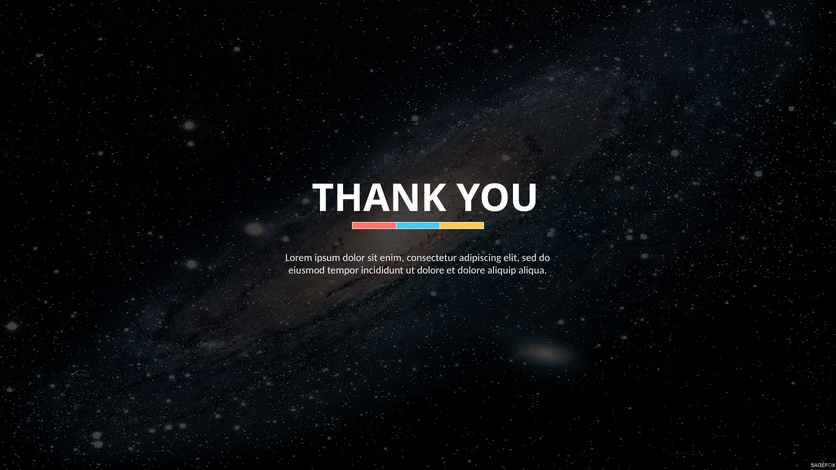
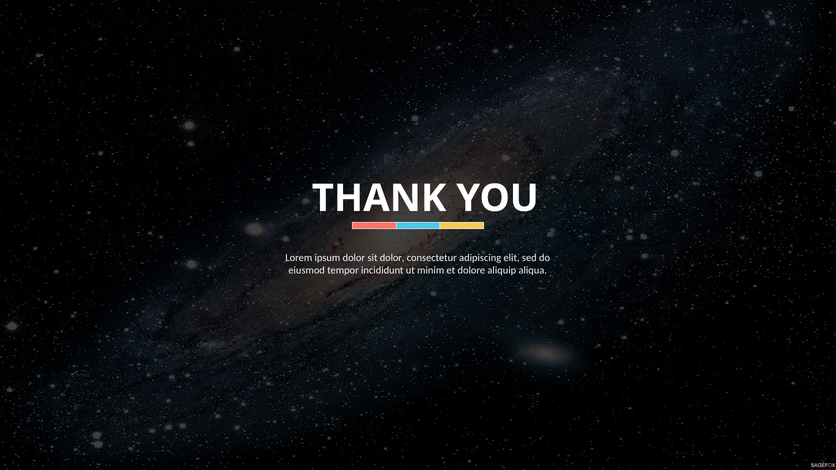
sit enim: enim -> dolor (392, 258)
ut dolore: dolore -> minim (431, 271)
